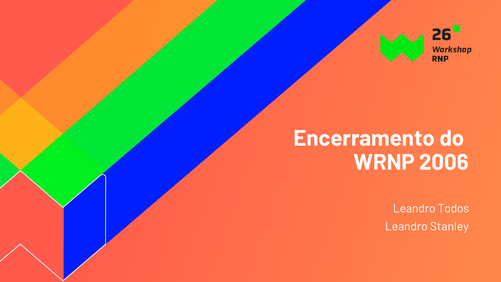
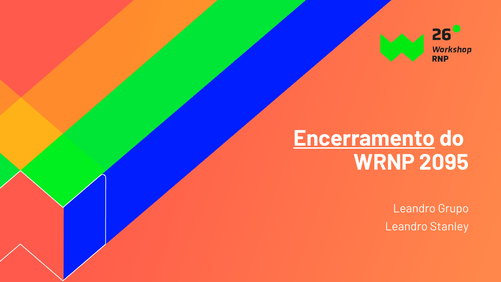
Encerramento underline: none -> present (364, 138)
2006: 2006 -> 2095 (444, 162)
Todos: Todos -> Grupo (453, 208)
